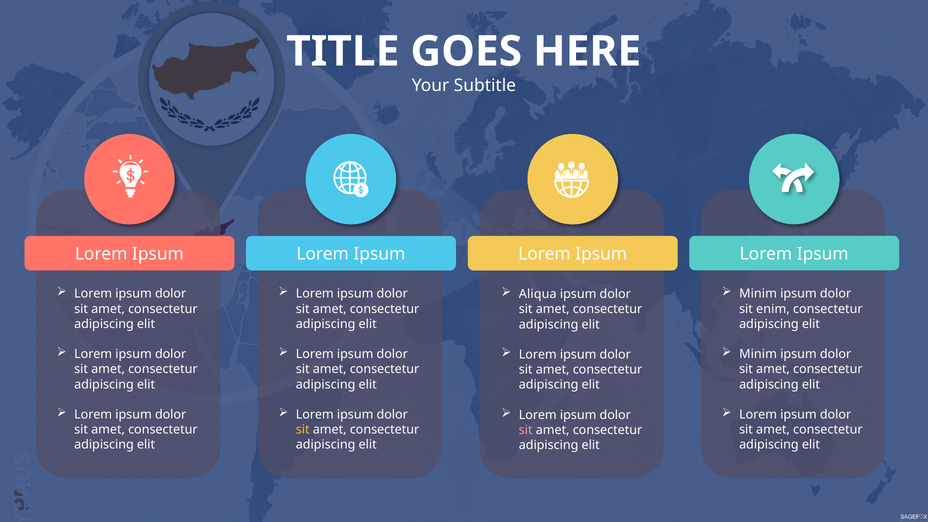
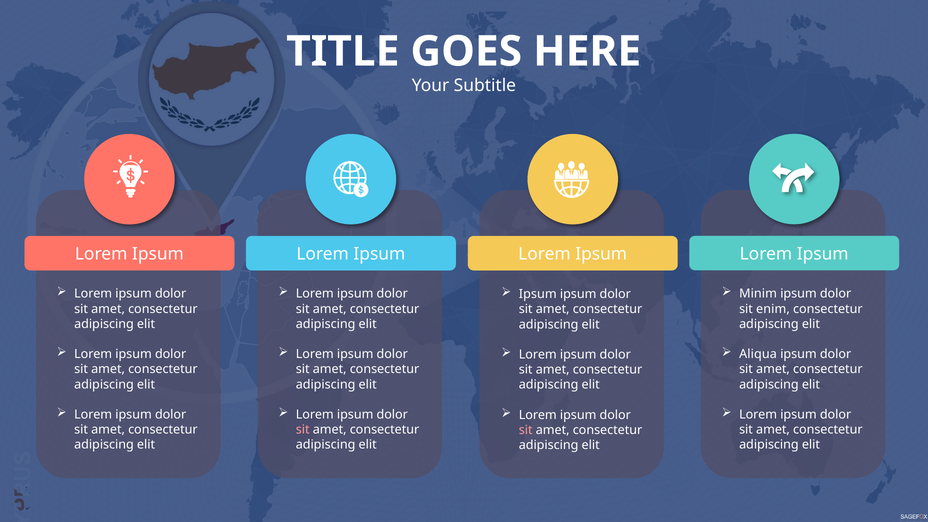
Aliqua: Aliqua -> Ipsum (538, 294)
Minim: Minim -> Aliqua (758, 354)
sit colour: yellow -> pink (303, 430)
